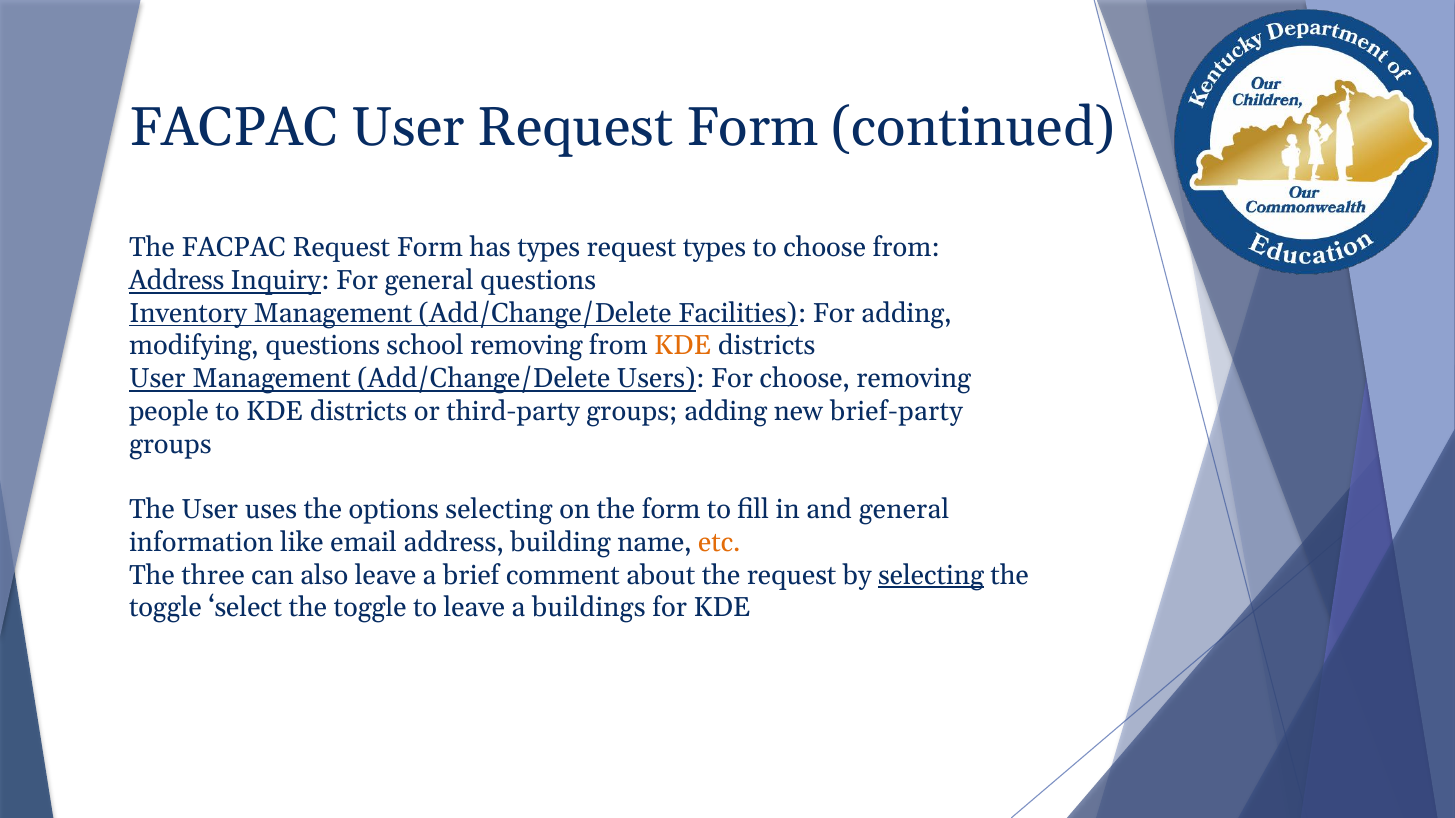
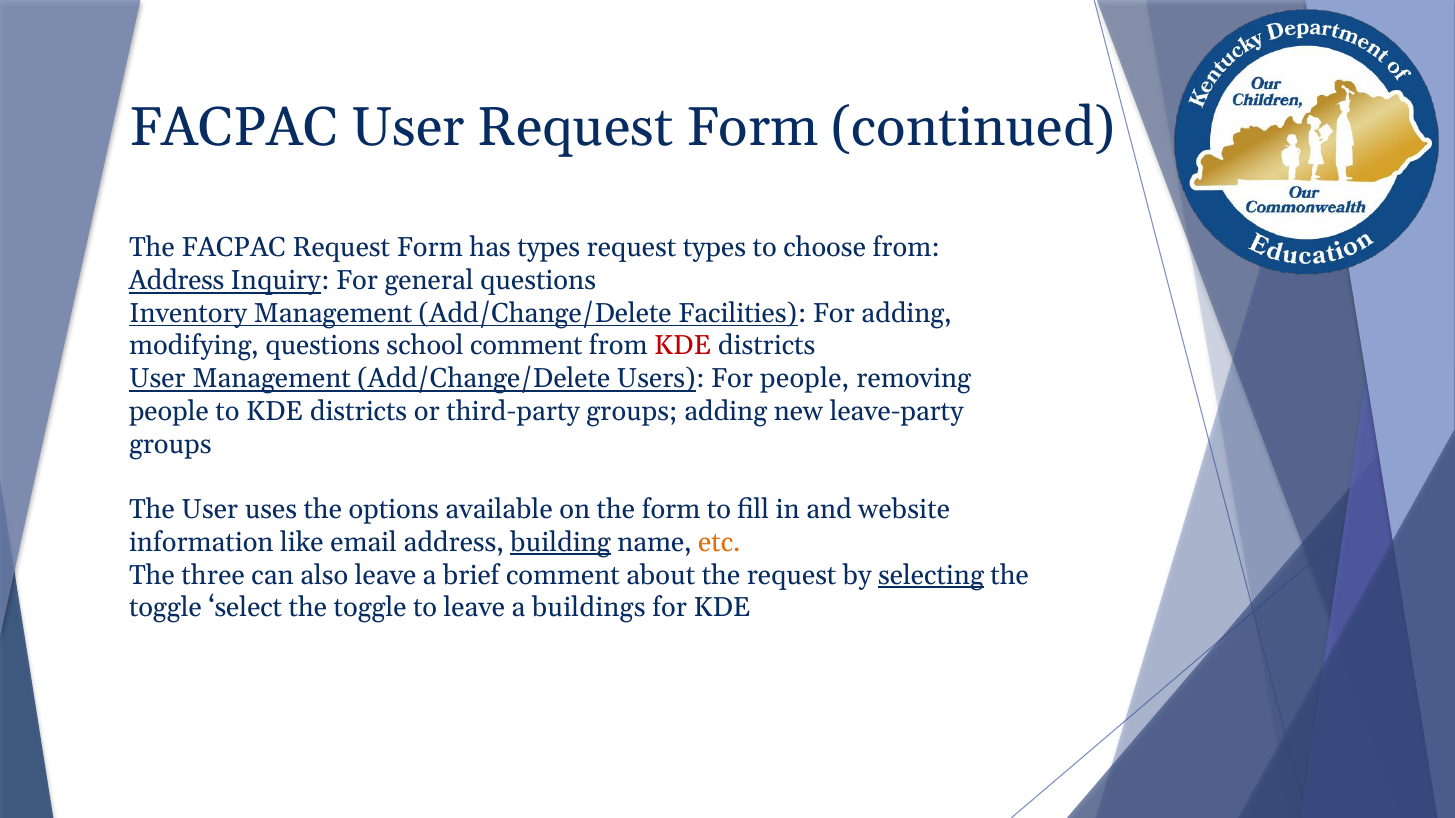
school removing: removing -> comment (526, 346)
KDE colour: orange -> red (683, 346)
For choose: choose -> people (805, 379)
brief-party: brief-party -> leave-party (897, 412)
options selecting: selecting -> available (499, 510)
and general: general -> website (904, 510)
building underline: none -> present (561, 543)
